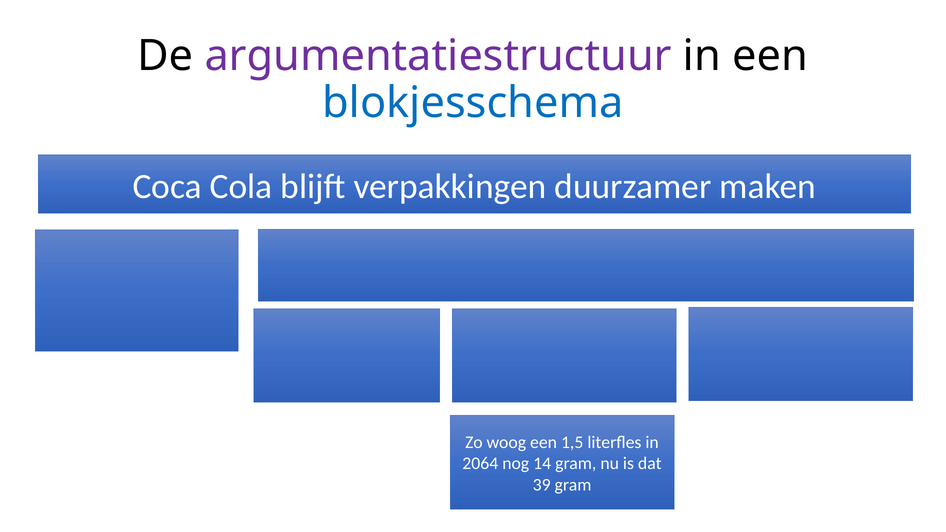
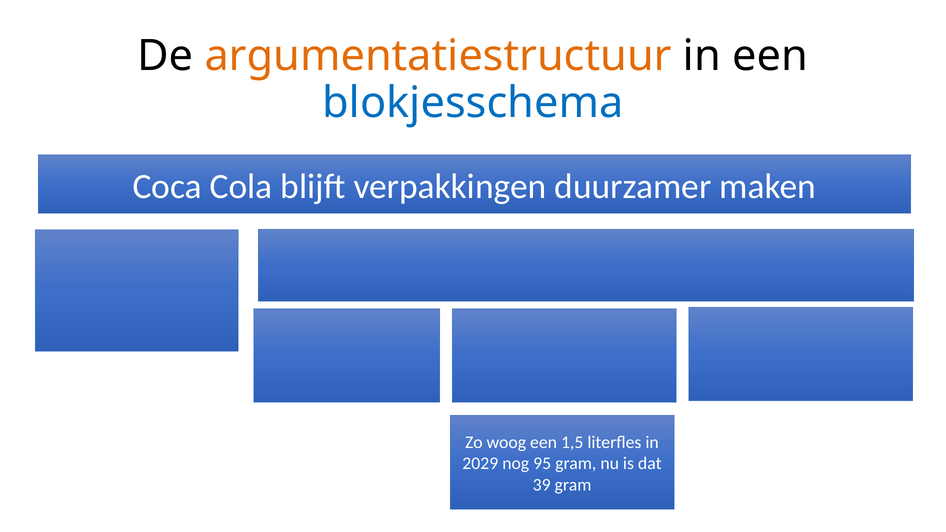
argumentatiestructuur colour: purple -> orange (438, 56)
2064: 2064 -> 2029 (480, 464)
14: 14 -> 95 (542, 464)
